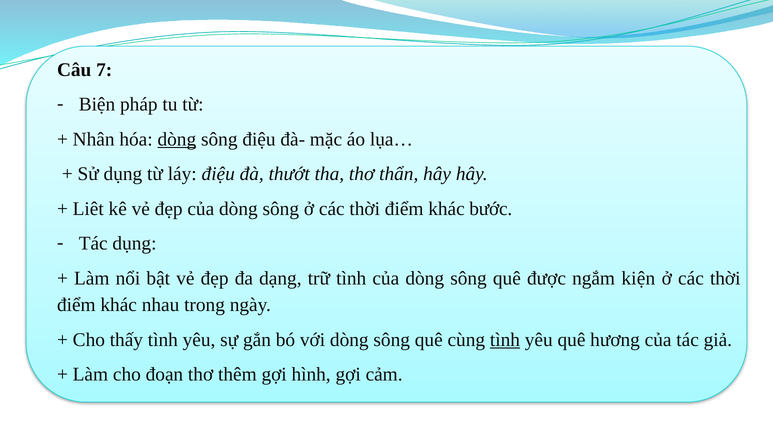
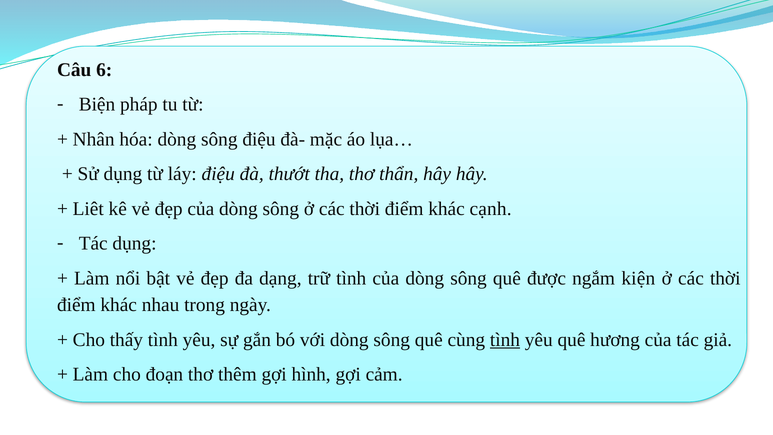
7: 7 -> 6 (104, 70)
dòng underline: present -> none (177, 139)
bước: bước -> cạnh (491, 209)
